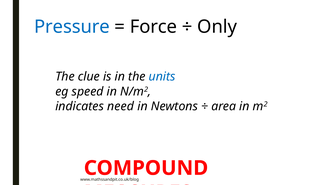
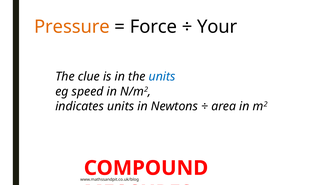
Pressure colour: blue -> orange (72, 27)
Only: Only -> Your (217, 27)
indicates need: need -> units (121, 106)
